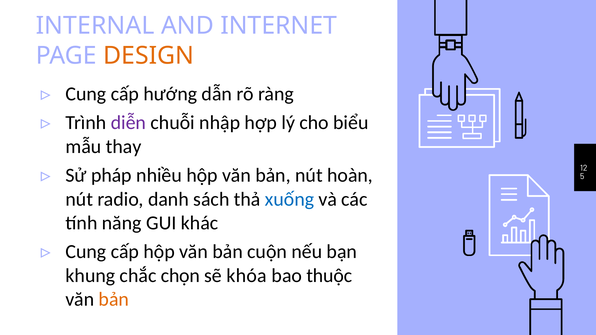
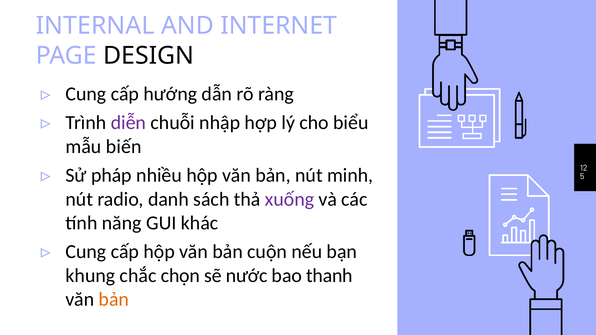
DESIGN colour: orange -> black (149, 56)
thay: thay -> biến (124, 147)
hoàn: hoàn -> minh (350, 175)
xuống colour: blue -> purple (290, 199)
khóa: khóa -> nước (247, 276)
thuộc: thuộc -> thanh (329, 276)
